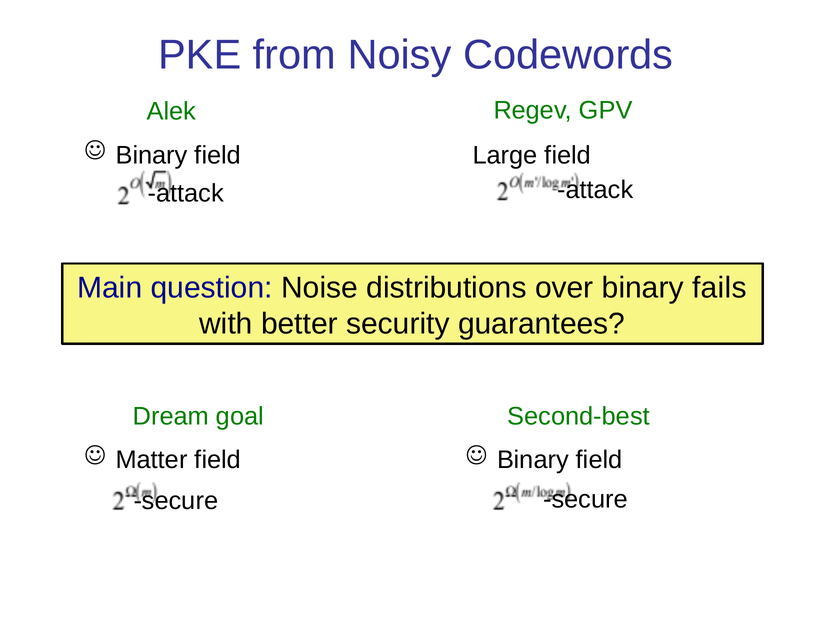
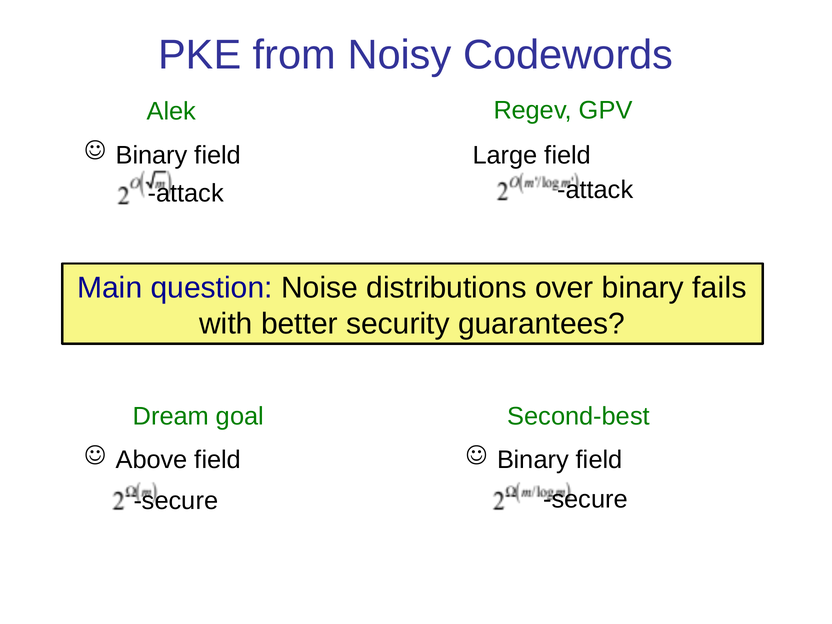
Matter: Matter -> Above (152, 460)
